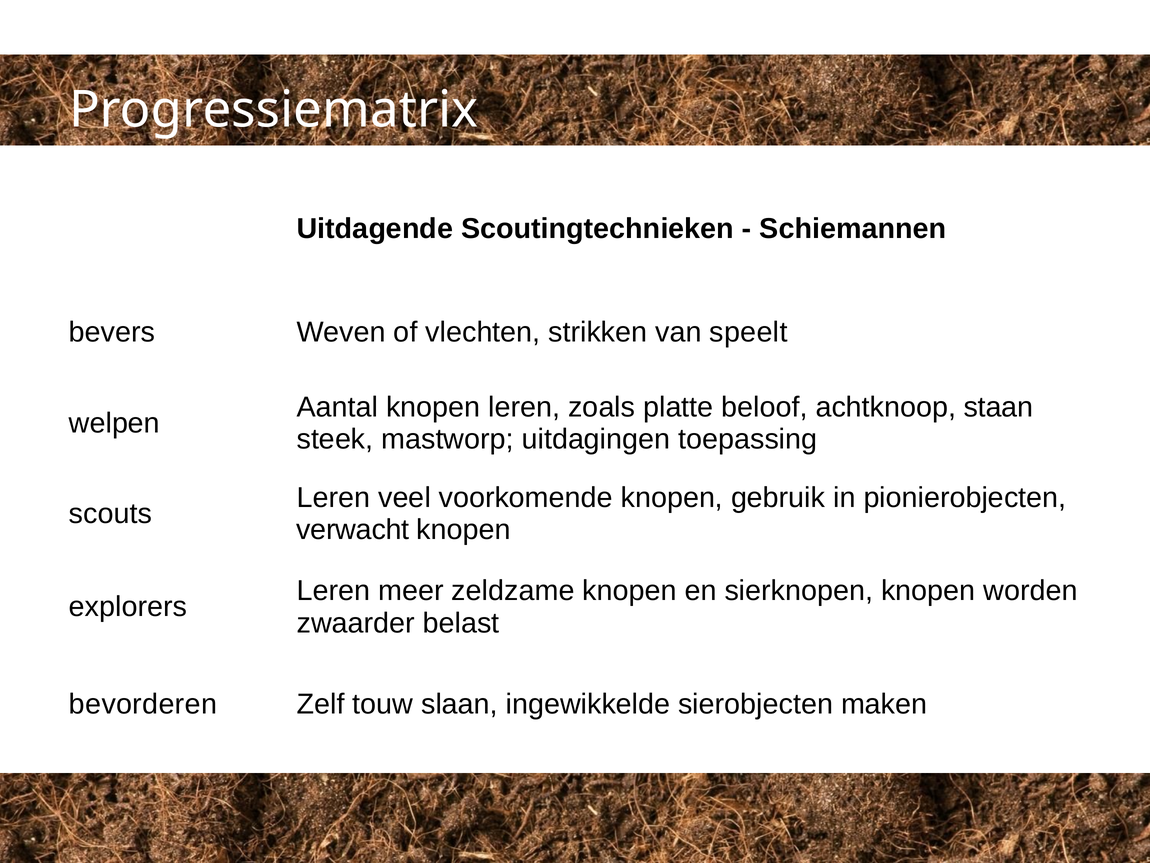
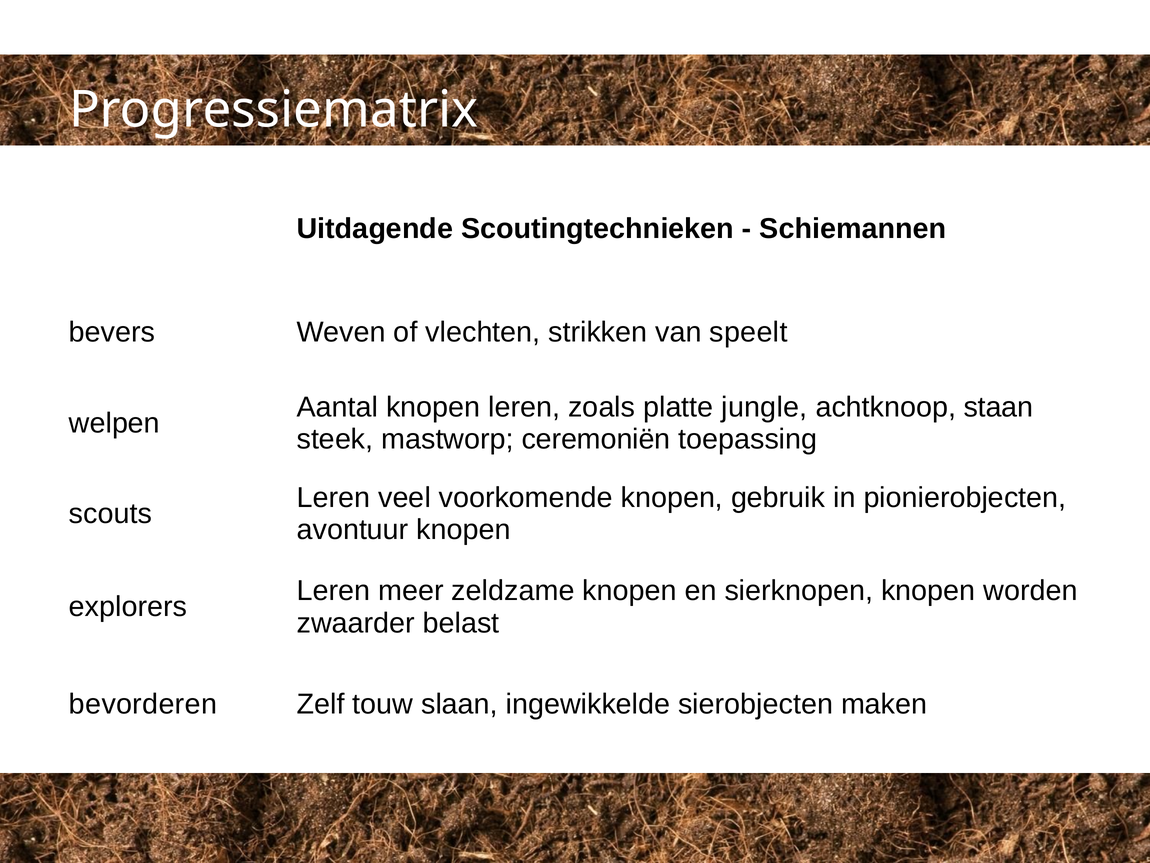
beloof: beloof -> jungle (764, 407)
uitdagingen: uitdagingen -> ceremoniën (596, 439)
verwacht: verwacht -> avontuur (353, 530)
